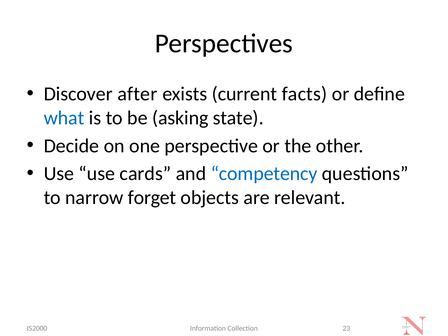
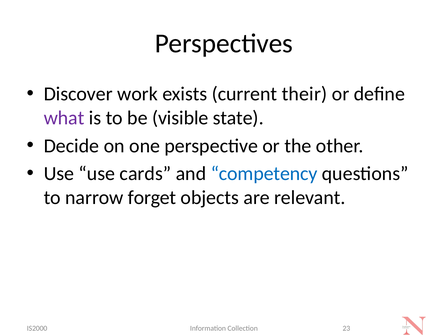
after: after -> work (137, 94)
facts: facts -> their (304, 94)
what colour: blue -> purple (64, 118)
asking: asking -> visible (180, 118)
